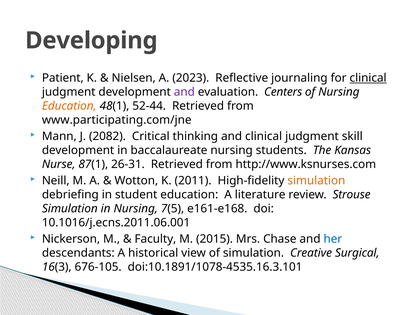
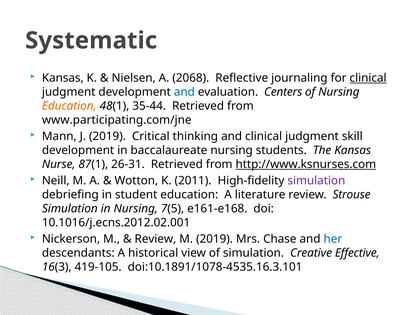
Developing: Developing -> Systematic (91, 41)
Patient: Patient -> Kansas (63, 78)
2023: 2023 -> 2068 (191, 78)
and colour: purple -> blue (184, 92)
52-44: 52-44 -> 35-44 (149, 106)
J 2082: 2082 -> 2019 (107, 136)
http://www.ksnurses.com underline: none -> present (306, 164)
simulation colour: orange -> purple (316, 181)
10.1016/j.ecns.2011.06.001: 10.1016/j.ecns.2011.06.001 -> 10.1016/j.ecns.2012.02.001 (116, 223)
Faculty: Faculty -> Review (155, 239)
M 2015: 2015 -> 2019 (215, 239)
Surgical: Surgical -> Effective (357, 253)
676-105: 676-105 -> 419-105 (98, 267)
